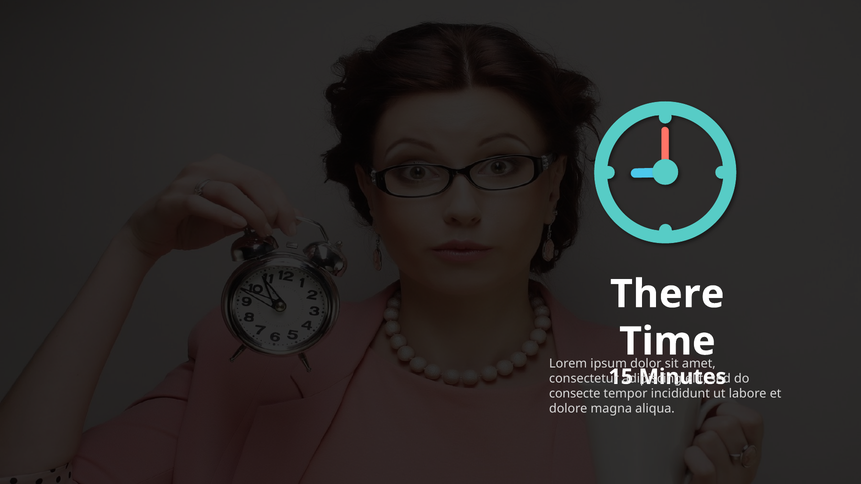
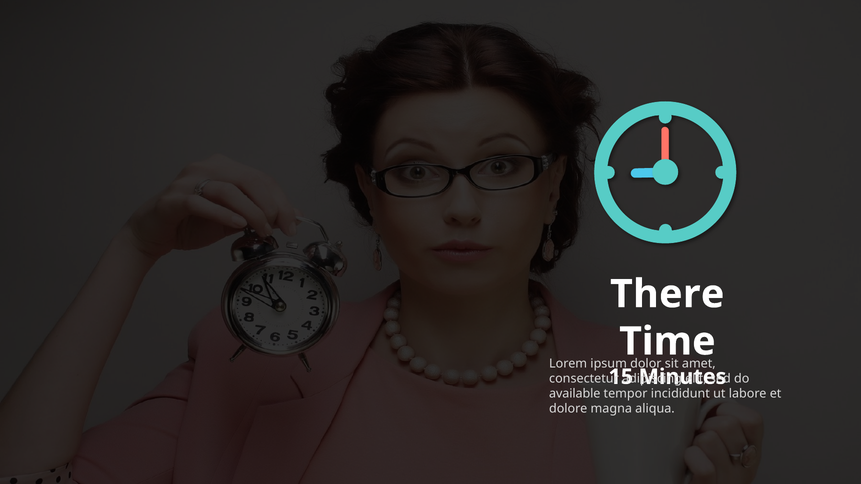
consecte: consecte -> available (575, 394)
